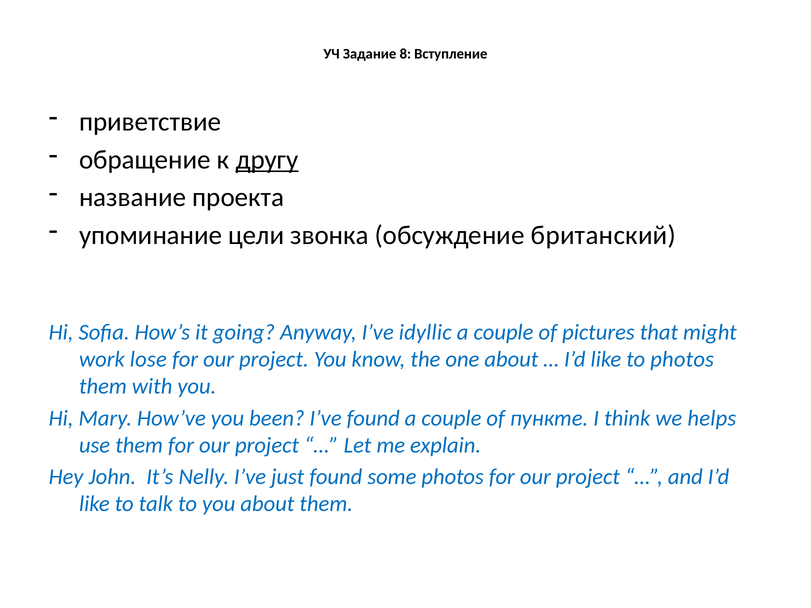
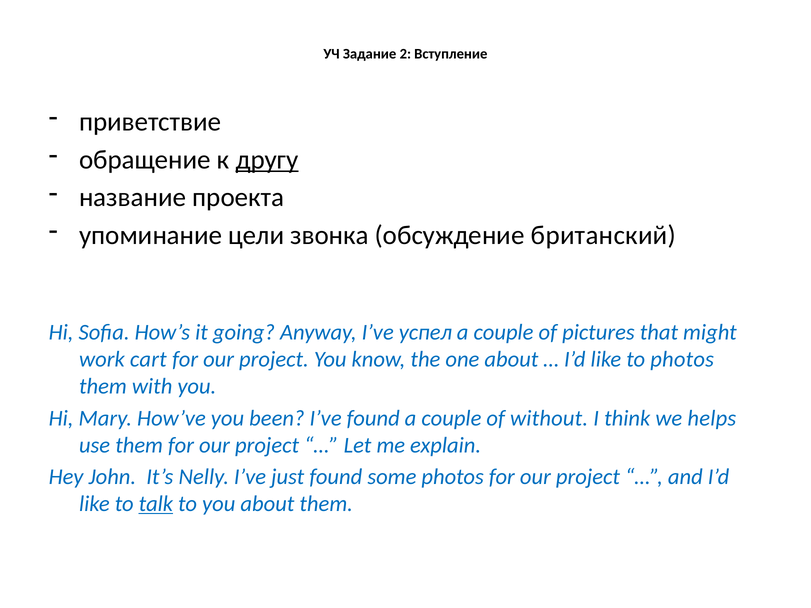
8: 8 -> 2 (405, 54)
idyllic: idyllic -> успел (425, 333)
lose: lose -> cart (148, 360)
пункте: пункте -> without (549, 418)
talk underline: none -> present (156, 504)
